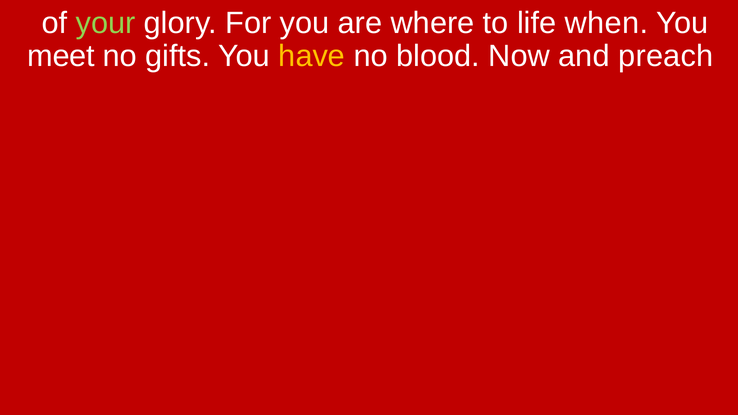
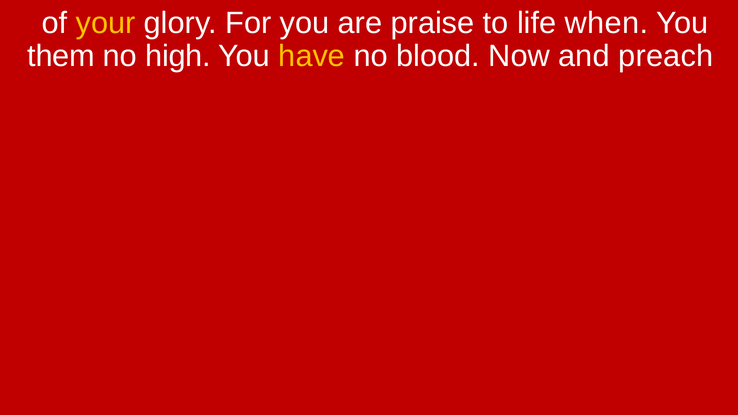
your colour: light green -> yellow (106, 23)
where: where -> praise (433, 23)
meet: meet -> them (61, 56)
gifts: gifts -> high (178, 56)
